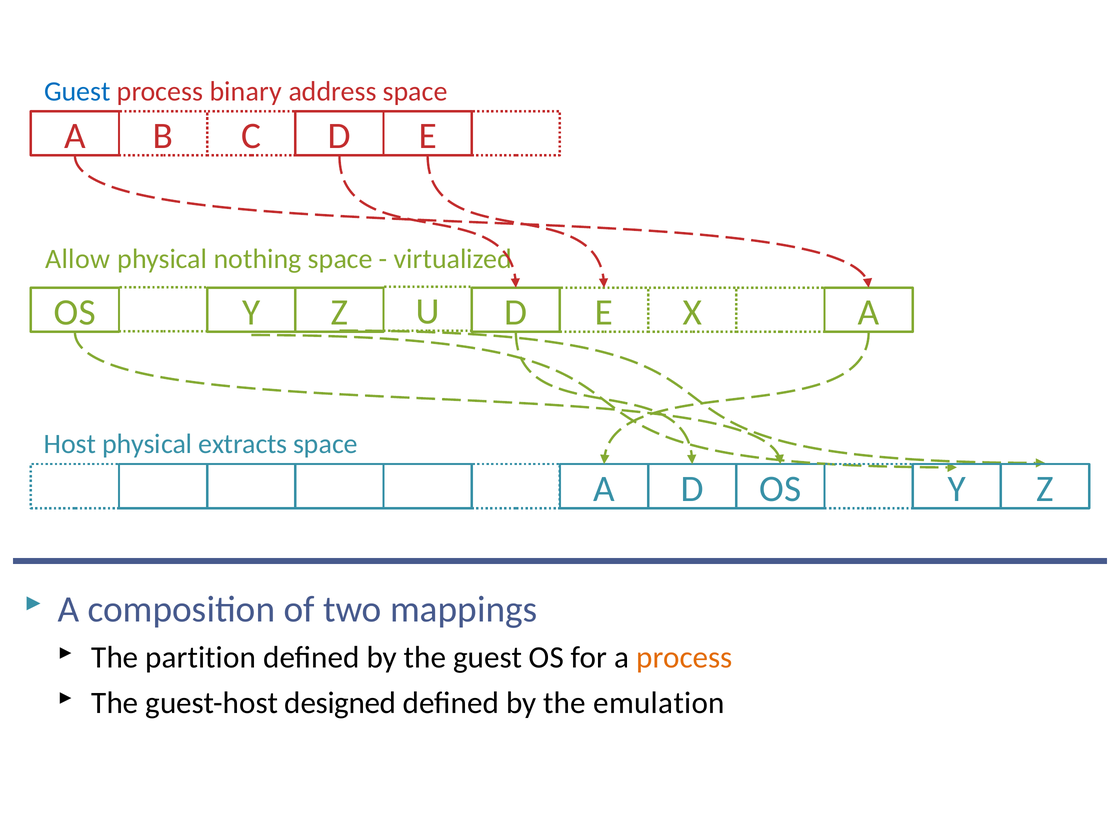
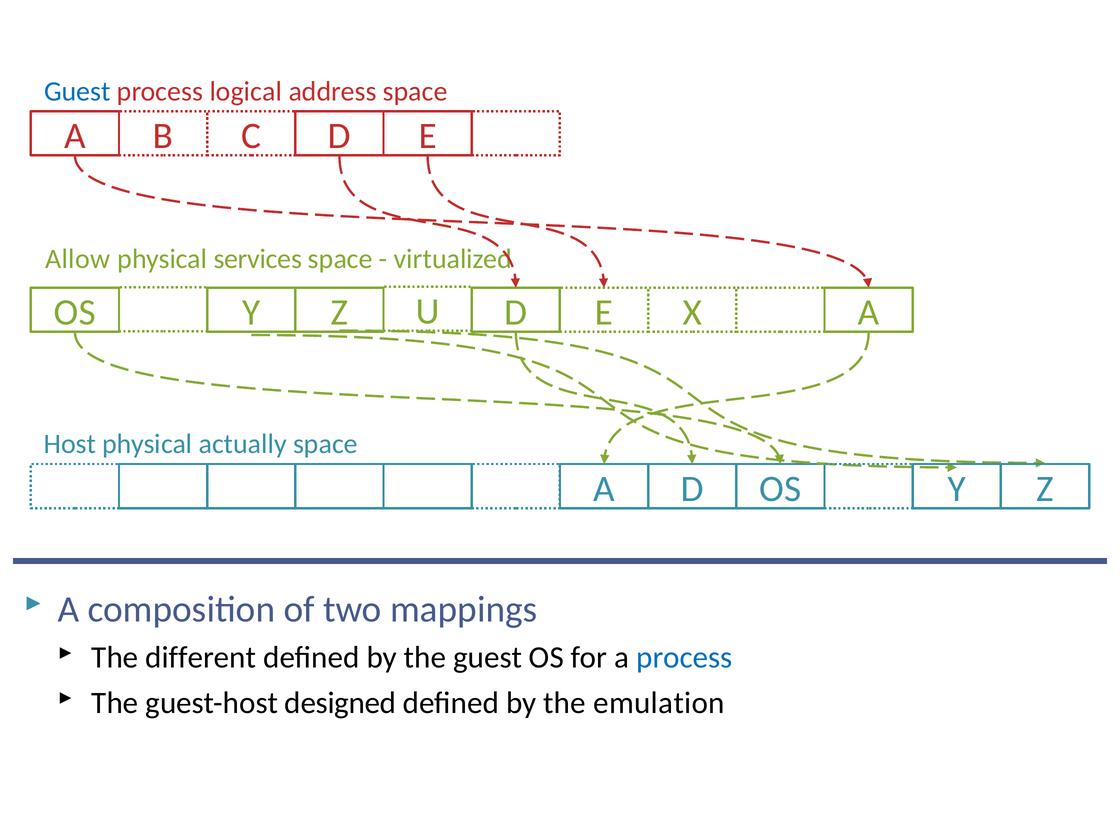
binary: binary -> logical (246, 91)
nothing: nothing -> services (258, 259)
extracts: extracts -> actually (243, 444)
partition: partition -> different (201, 658)
process colour: orange -> blue (684, 658)
